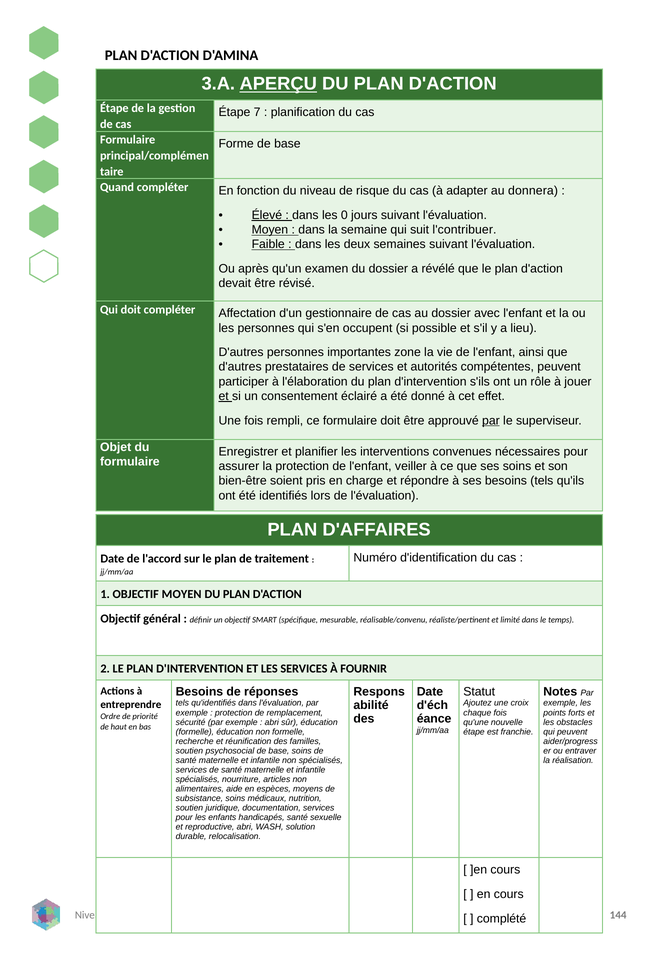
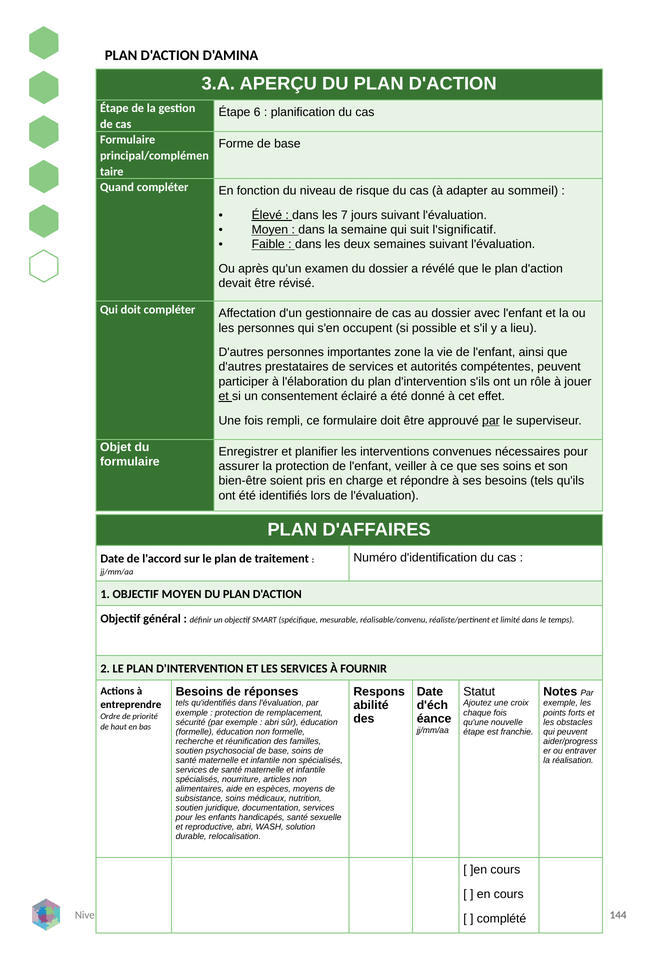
APERÇU underline: present -> none (278, 84)
7: 7 -> 6 (257, 112)
donnera: donnera -> sommeil (533, 191)
0: 0 -> 7 (344, 215)
l'contribuer: l'contribuer -> l'significatif (464, 230)
